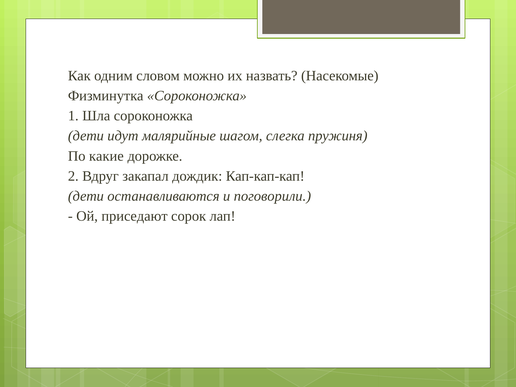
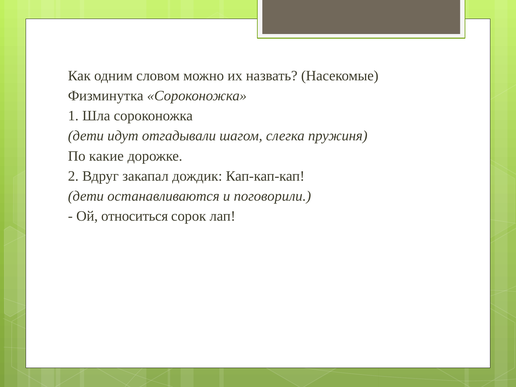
малярийные: малярийные -> отгадывали (179, 136)
приседают: приседают -> относиться (135, 216)
